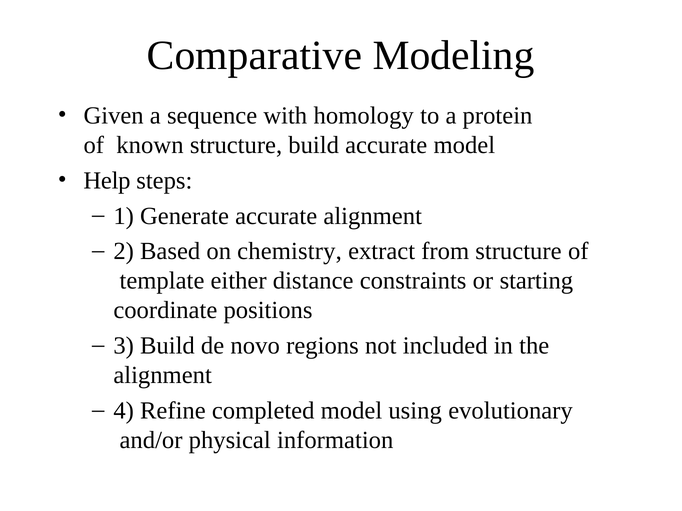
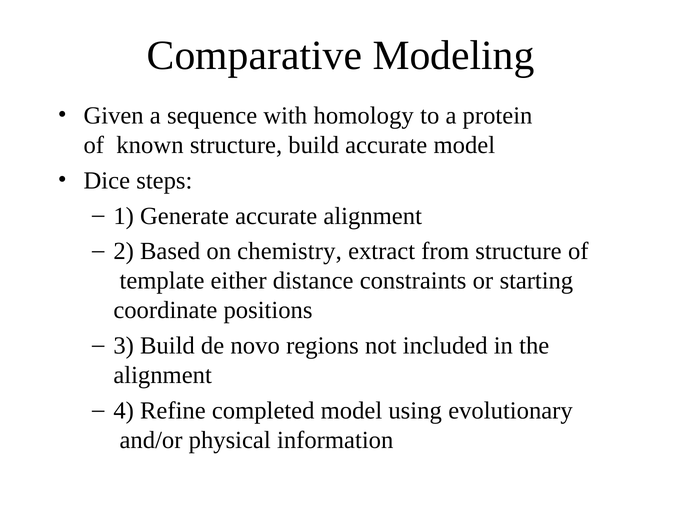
Help: Help -> Dice (107, 181)
